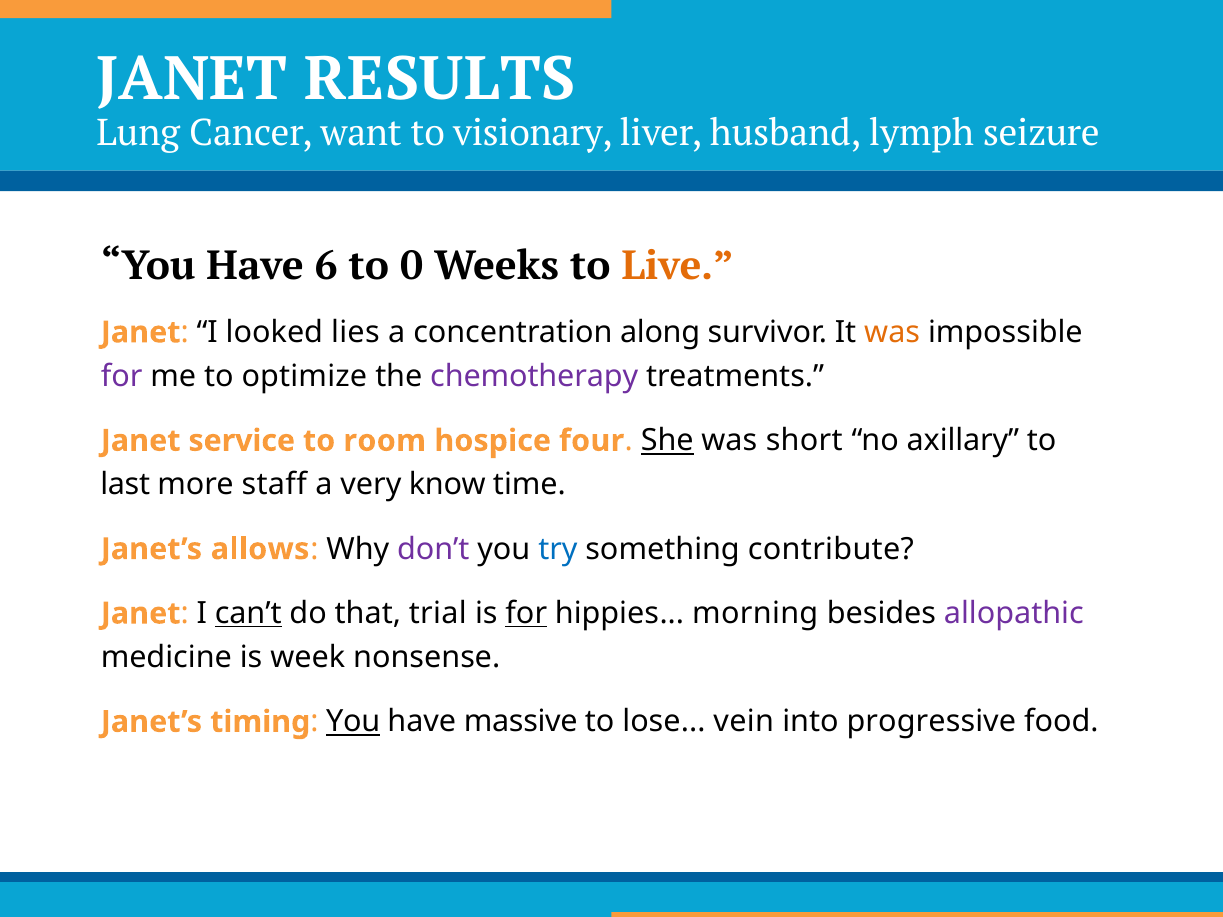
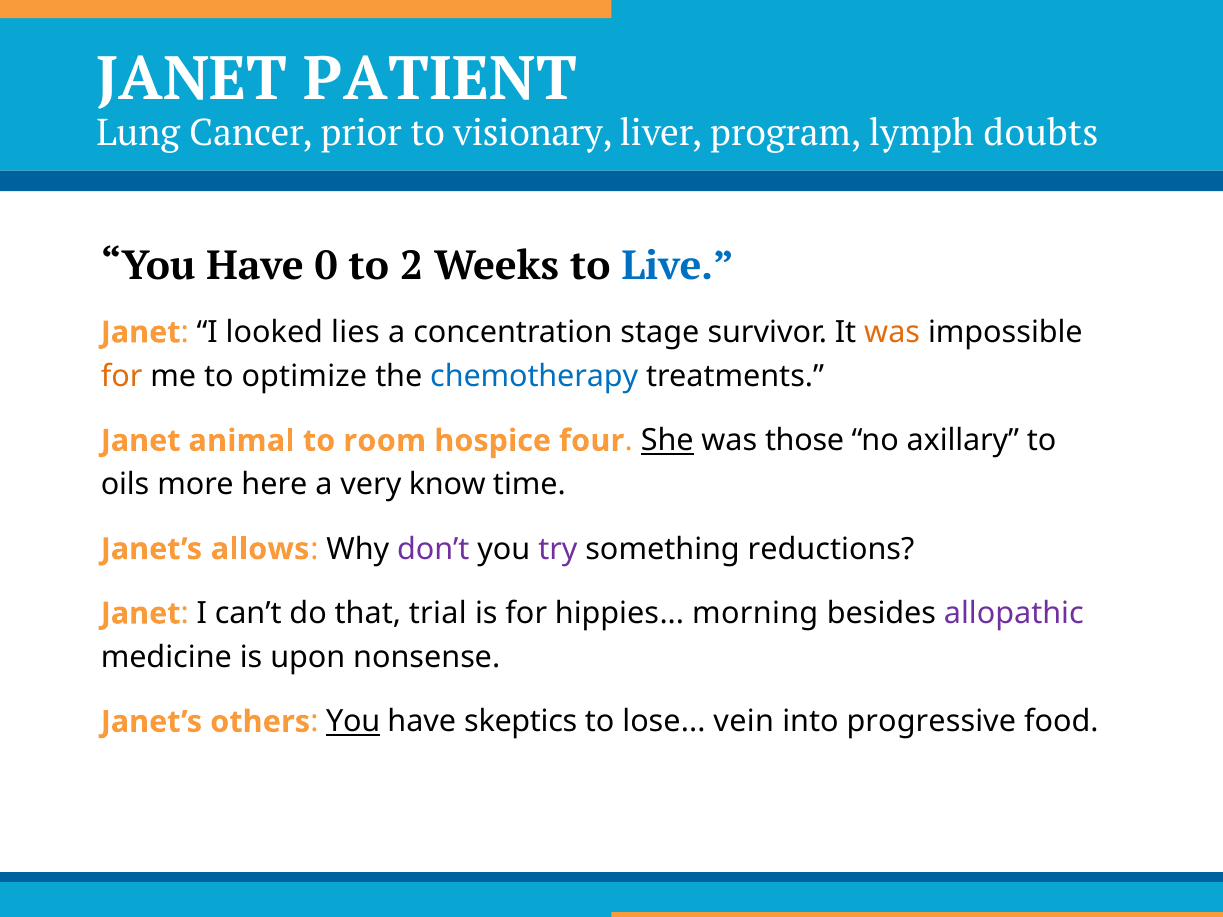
RESULTS: RESULTS -> PATIENT (440, 79)
want: want -> prior (361, 133)
husband: husband -> program (786, 133)
seizure: seizure -> doubts (1041, 133)
6: 6 -> 0 (326, 266)
0: 0 -> 2 (412, 266)
Live colour: orange -> blue (678, 266)
along: along -> stage (660, 332)
for colour: purple -> orange (122, 376)
chemotherapy colour: purple -> blue (534, 376)
service: service -> animal (242, 441)
short: short -> those (805, 441)
last: last -> oils (125, 485)
staff: staff -> here (274, 485)
try colour: blue -> purple (558, 549)
contribute: contribute -> reductions (831, 549)
can’t underline: present -> none (248, 614)
for underline: present -> none (526, 614)
week: week -> upon (308, 658)
timing: timing -> others (260, 722)
massive: massive -> skeptics (521, 722)
